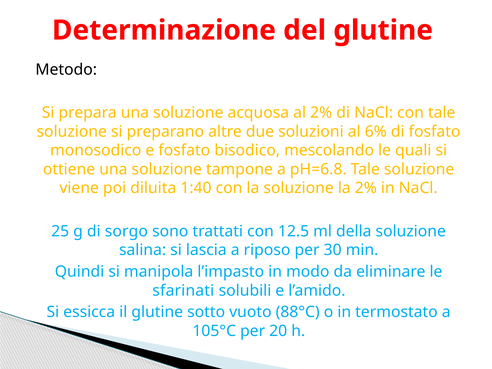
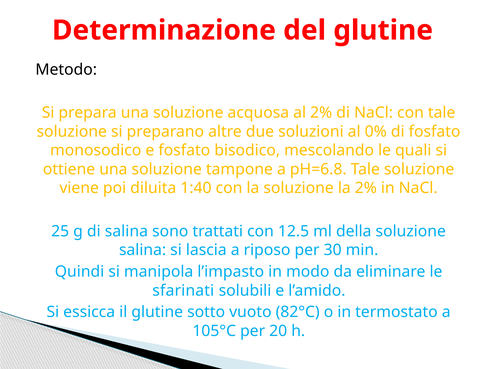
6%: 6% -> 0% (376, 132)
di sorgo: sorgo -> salina (126, 231)
88°C: 88°C -> 82°C (298, 312)
